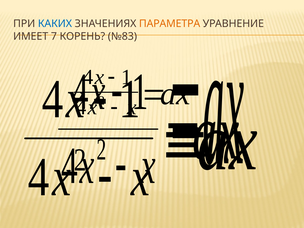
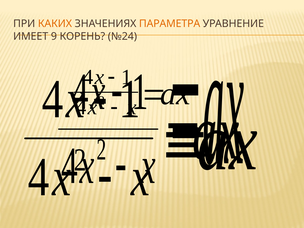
КАКИХ colour: blue -> orange (55, 24)
7: 7 -> 9 (54, 36)
№83: №83 -> №24 (122, 36)
